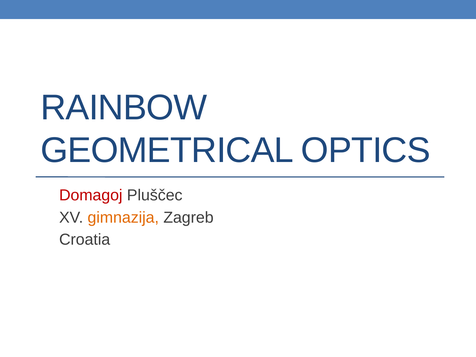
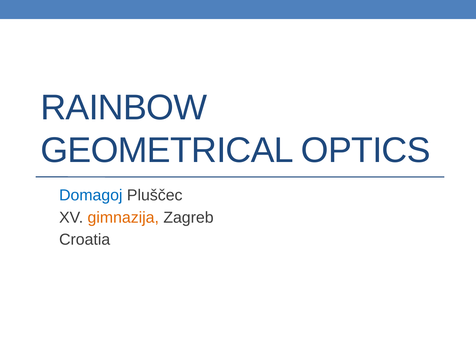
Domagoj colour: red -> blue (91, 195)
